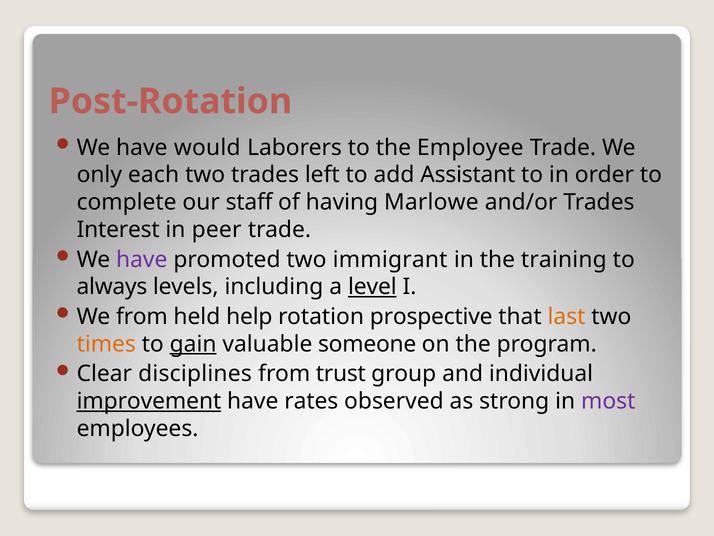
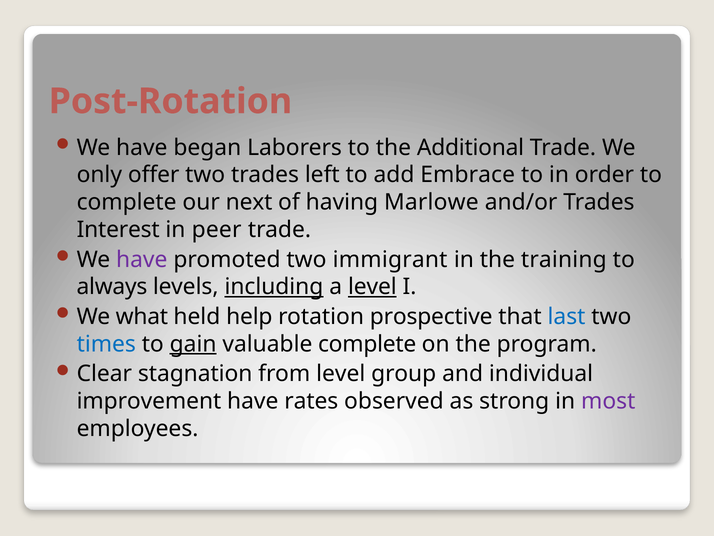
would: would -> began (207, 147)
Employee: Employee -> Additional (471, 147)
each: each -> offer (154, 175)
Assistant: Assistant -> Embrace (468, 175)
staff: staff -> next (249, 202)
including underline: none -> present (274, 287)
We from: from -> what (142, 316)
last colour: orange -> blue (566, 316)
times colour: orange -> blue (106, 344)
valuable someone: someone -> complete (367, 344)
disciplines: disciplines -> stagnation (195, 374)
from trust: trust -> level (341, 374)
improvement underline: present -> none (149, 401)
